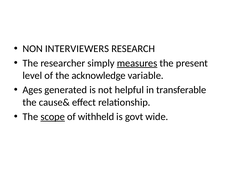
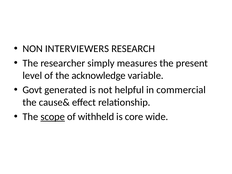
measures underline: present -> none (137, 63)
Ages: Ages -> Govt (32, 90)
transferable: transferable -> commercial (181, 90)
govt: govt -> core (134, 117)
